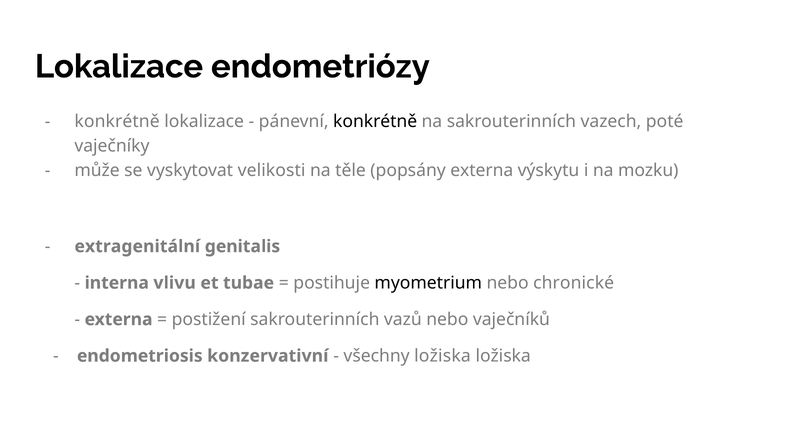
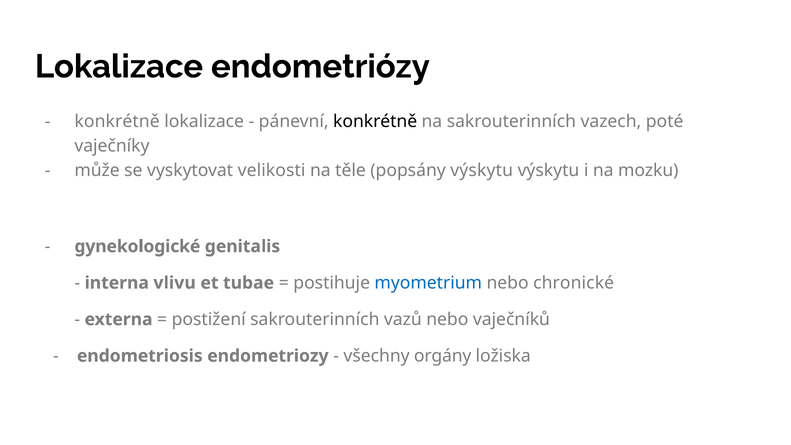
popsány externa: externa -> výskytu (482, 171)
extragenitální: extragenitální -> gynekologické (137, 246)
myometrium colour: black -> blue (428, 283)
konzervativní: konzervativní -> endometriozy (268, 356)
všechny ložiska: ložiska -> orgány (443, 356)
